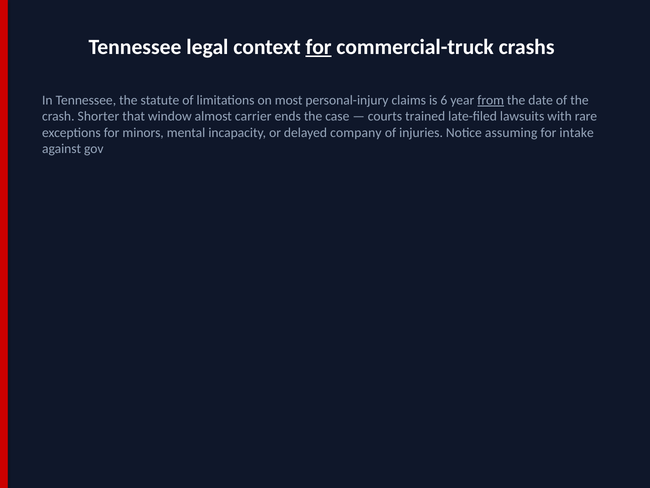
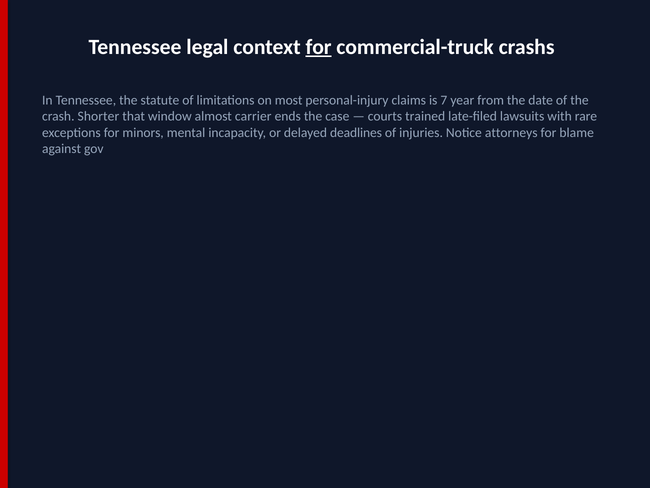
6: 6 -> 7 (444, 100)
from underline: present -> none (491, 100)
company: company -> deadlines (356, 132)
assuming: assuming -> attorneys (511, 132)
intake: intake -> blame (577, 132)
